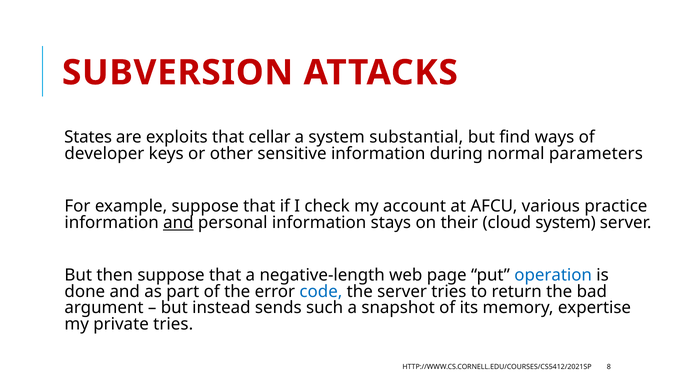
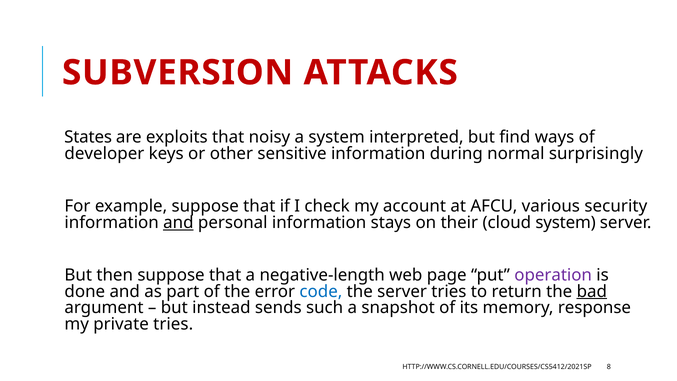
cellar: cellar -> noisy (269, 137)
substantial: substantial -> interpreted (416, 137)
parameters: parameters -> surprisingly (596, 153)
practice: practice -> security (616, 206)
operation colour: blue -> purple (553, 275)
bad underline: none -> present (592, 291)
expertise: expertise -> response (594, 308)
